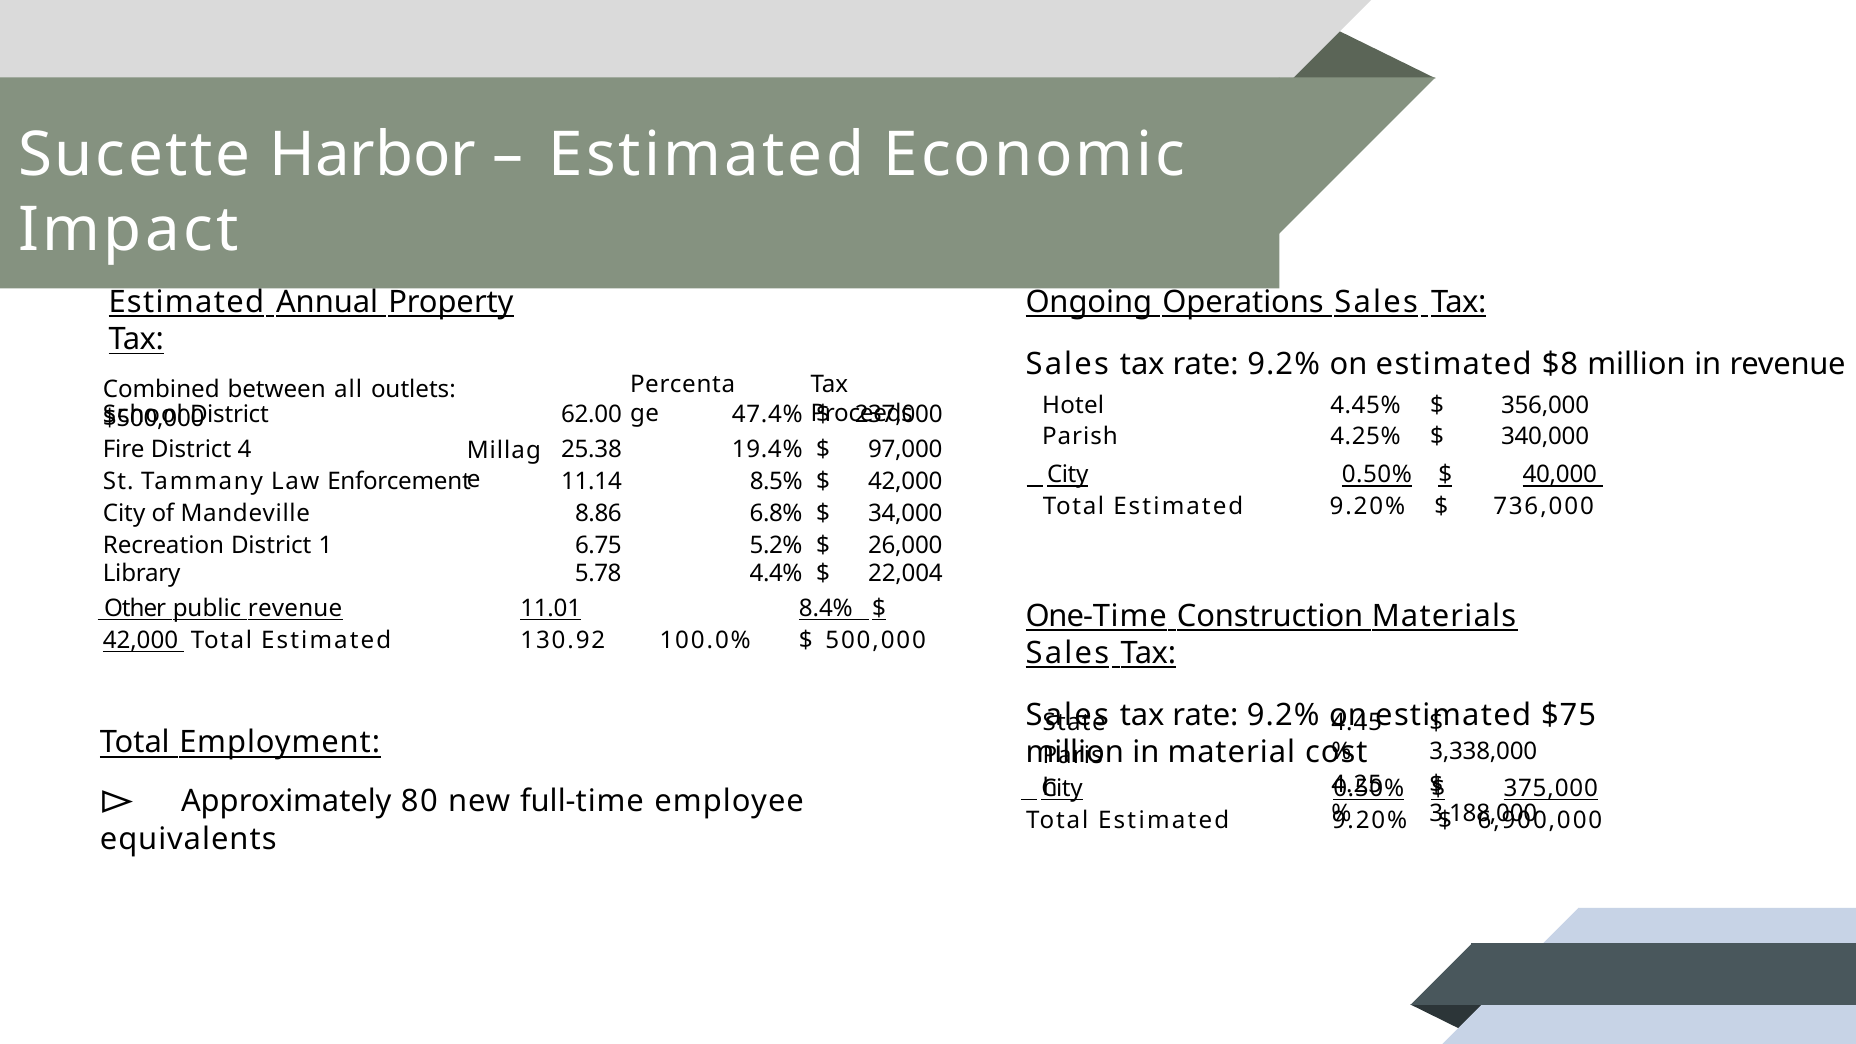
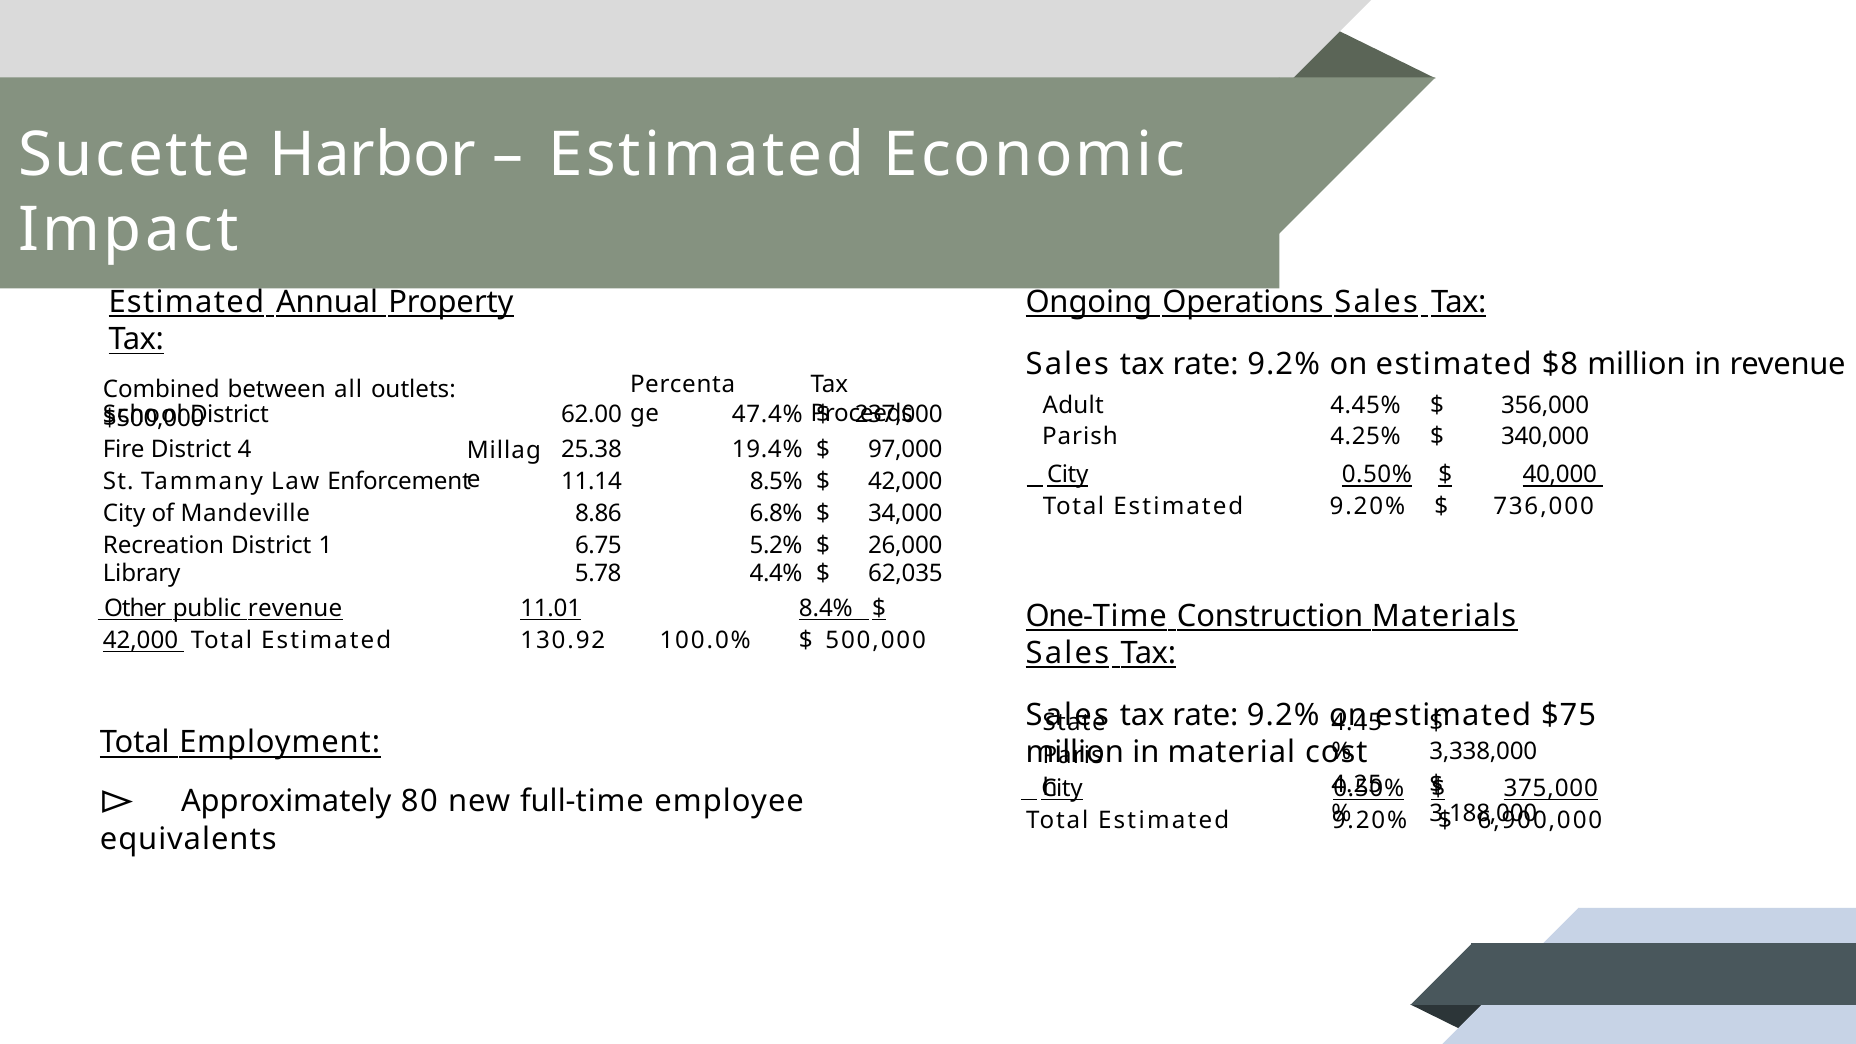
Hotel: Hotel -> Adult (1073, 406)
22,004: 22,004 -> 62,035 (905, 573)
